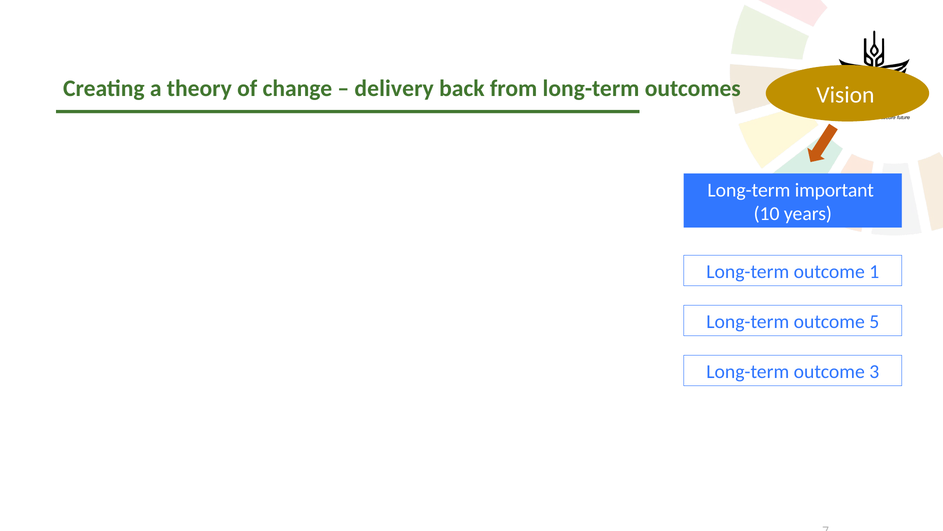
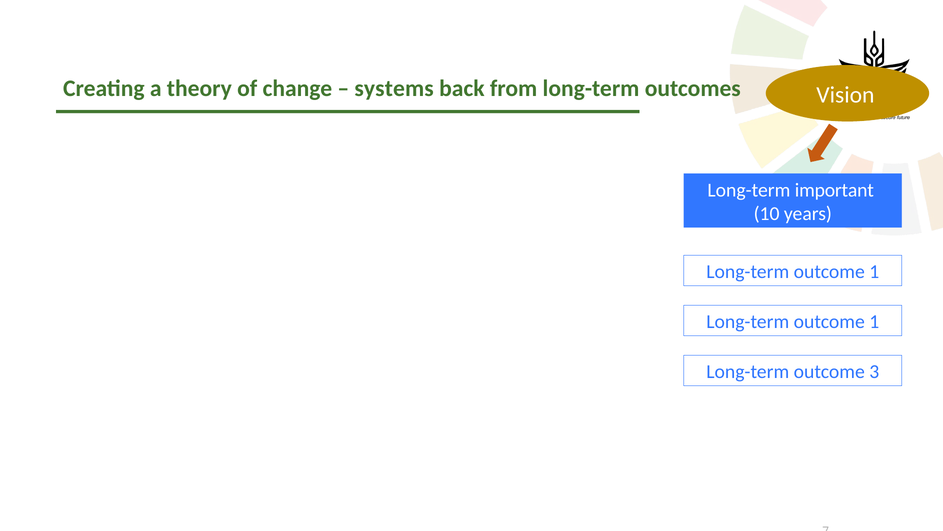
delivery: delivery -> systems (394, 88)
5: 5 -> 1 (874, 322)
